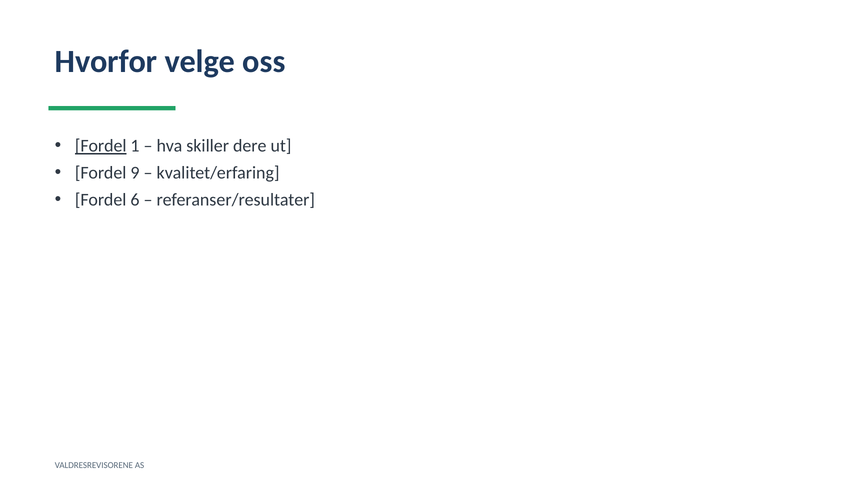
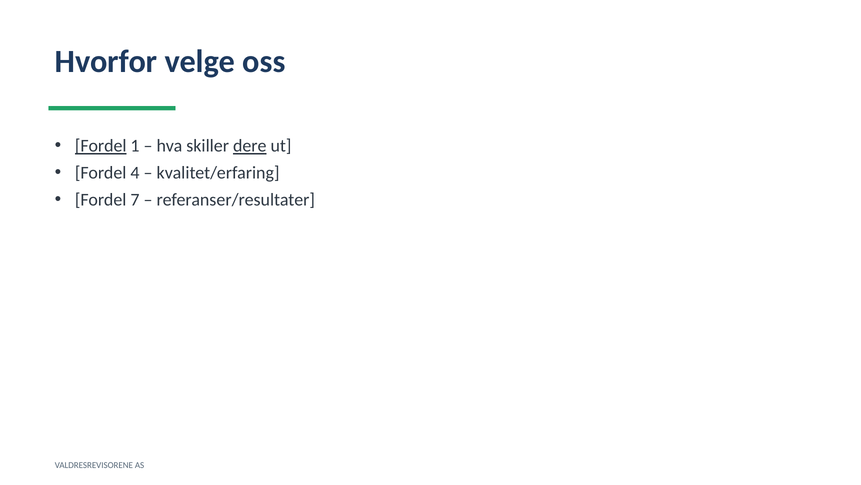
dere underline: none -> present (250, 146)
9: 9 -> 4 (135, 173)
6: 6 -> 7 (135, 200)
